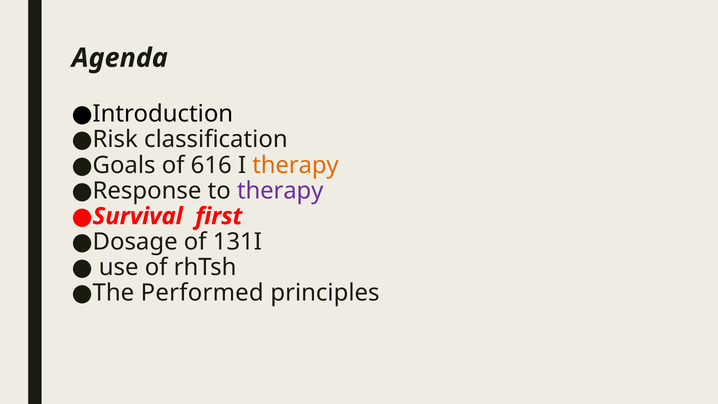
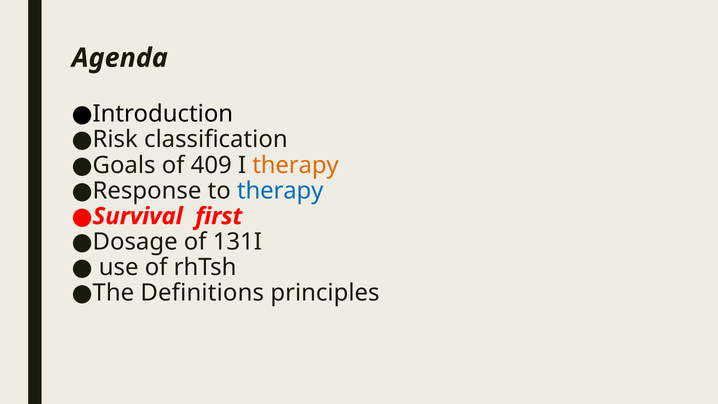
616: 616 -> 409 (211, 165)
therapy colour: purple -> blue (280, 191)
Performed: Performed -> Definitions (202, 293)
